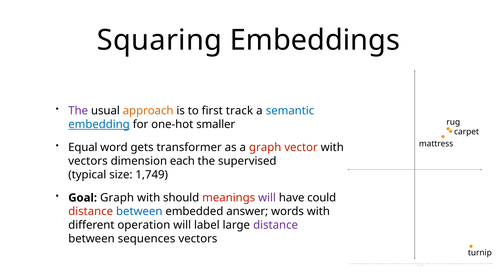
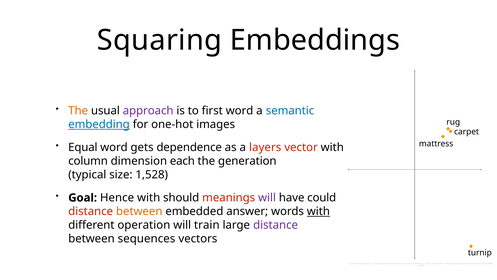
The colour: purple -> orange (78, 111)
approach colour: orange -> purple (148, 111)
first track: track -> word (240, 111)
smaller: smaller -> images (216, 124)
transformer: transformer -> dependence (189, 147)
as a graph: graph -> layers (265, 147)
vectors: vectors -> column (88, 161)
supervised: supervised -> generation (247, 161)
1,749: 1,749 -> 1,528 (152, 174)
Goal Graph: Graph -> Hence (117, 197)
between colour: blue -> orange (139, 211)
with underline: none -> present (318, 211)
label: label -> train (207, 225)
